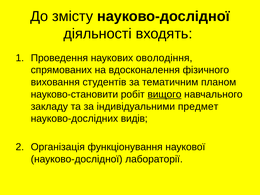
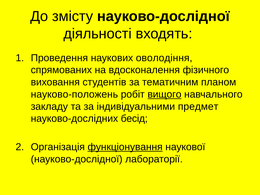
науково-становити: науково-становити -> науково-положень (74, 94)
видів: видів -> бесід (134, 119)
функціонування underline: none -> present (125, 147)
